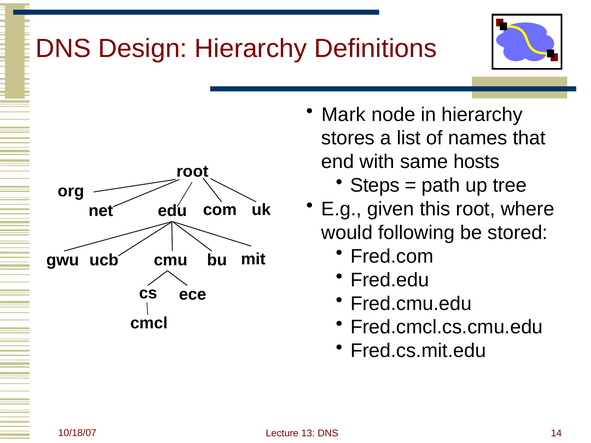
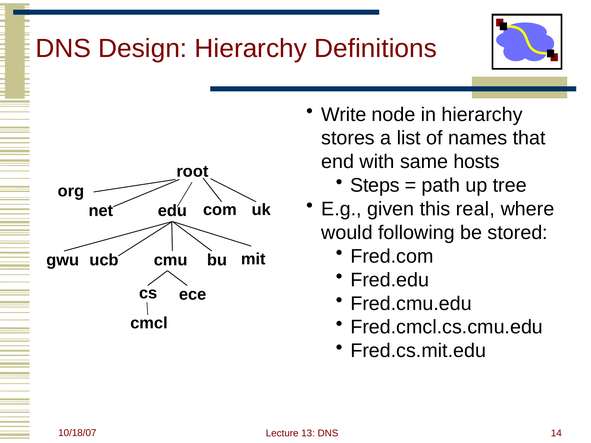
Mark: Mark -> Write (344, 115)
this root: root -> real (475, 209)
